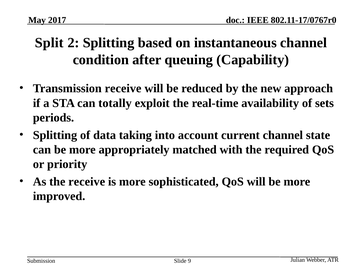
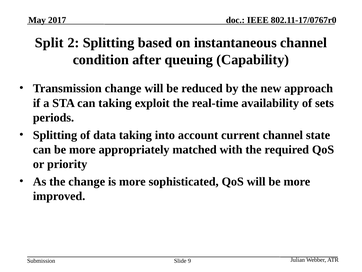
Transmission receive: receive -> change (123, 88)
can totally: totally -> taking (115, 103)
the receive: receive -> change (87, 181)
